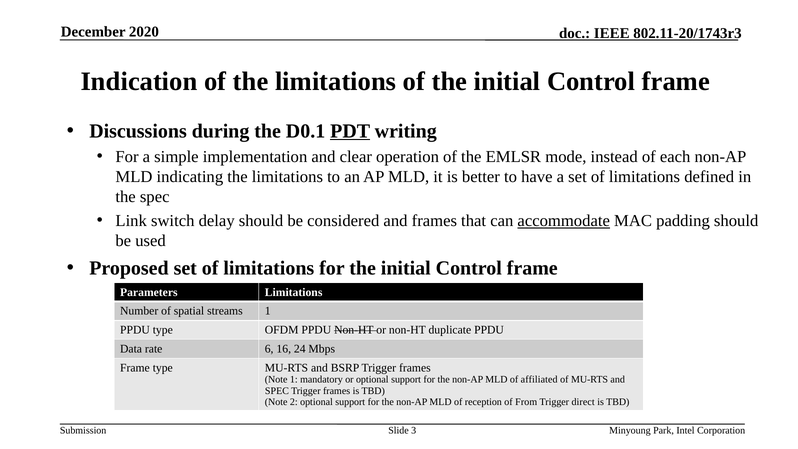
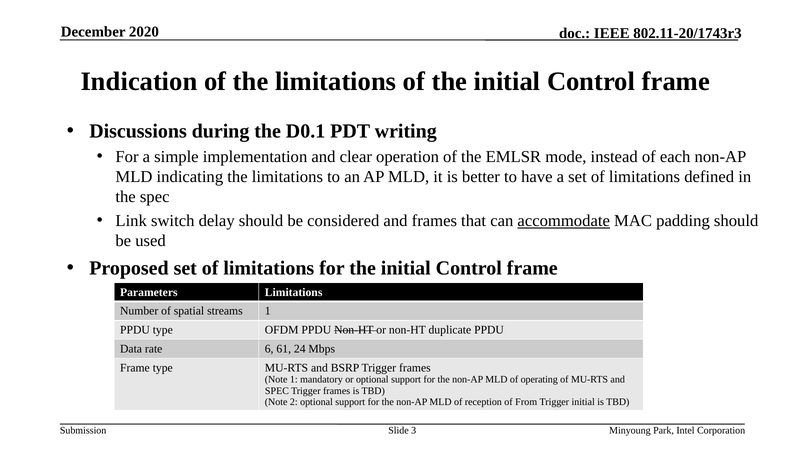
PDT underline: present -> none (350, 131)
16: 16 -> 61 (284, 349)
affiliated: affiliated -> operating (539, 380)
Trigger direct: direct -> initial (583, 402)
